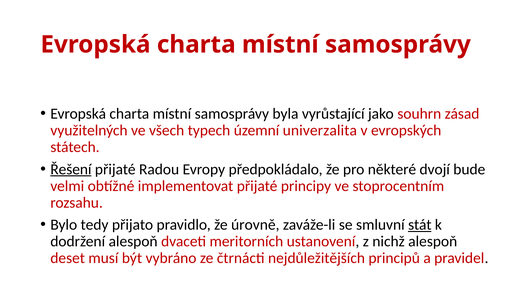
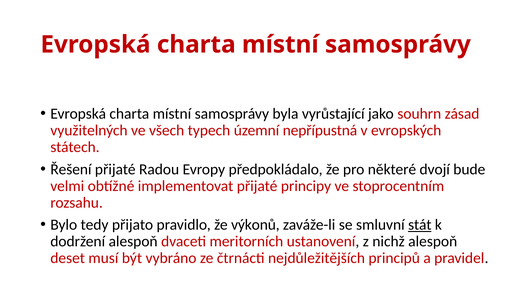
univerzalita: univerzalita -> nepřípustná (320, 130)
Řešení underline: present -> none (71, 169)
úrovně: úrovně -> výkonů (255, 225)
